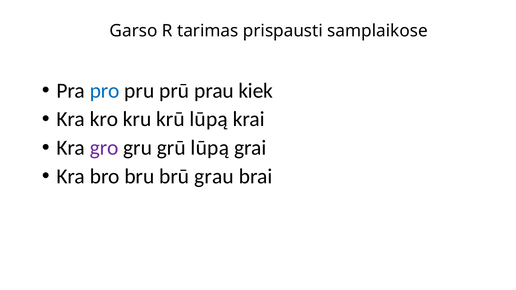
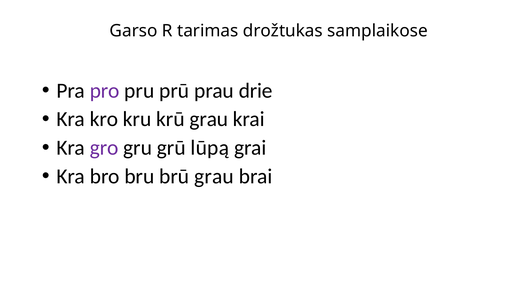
prispausti: prispausti -> drožtukas (283, 31)
pro colour: blue -> purple (105, 91)
kiek: kiek -> drie (256, 91)
krū lūpą: lūpą -> grau (209, 119)
